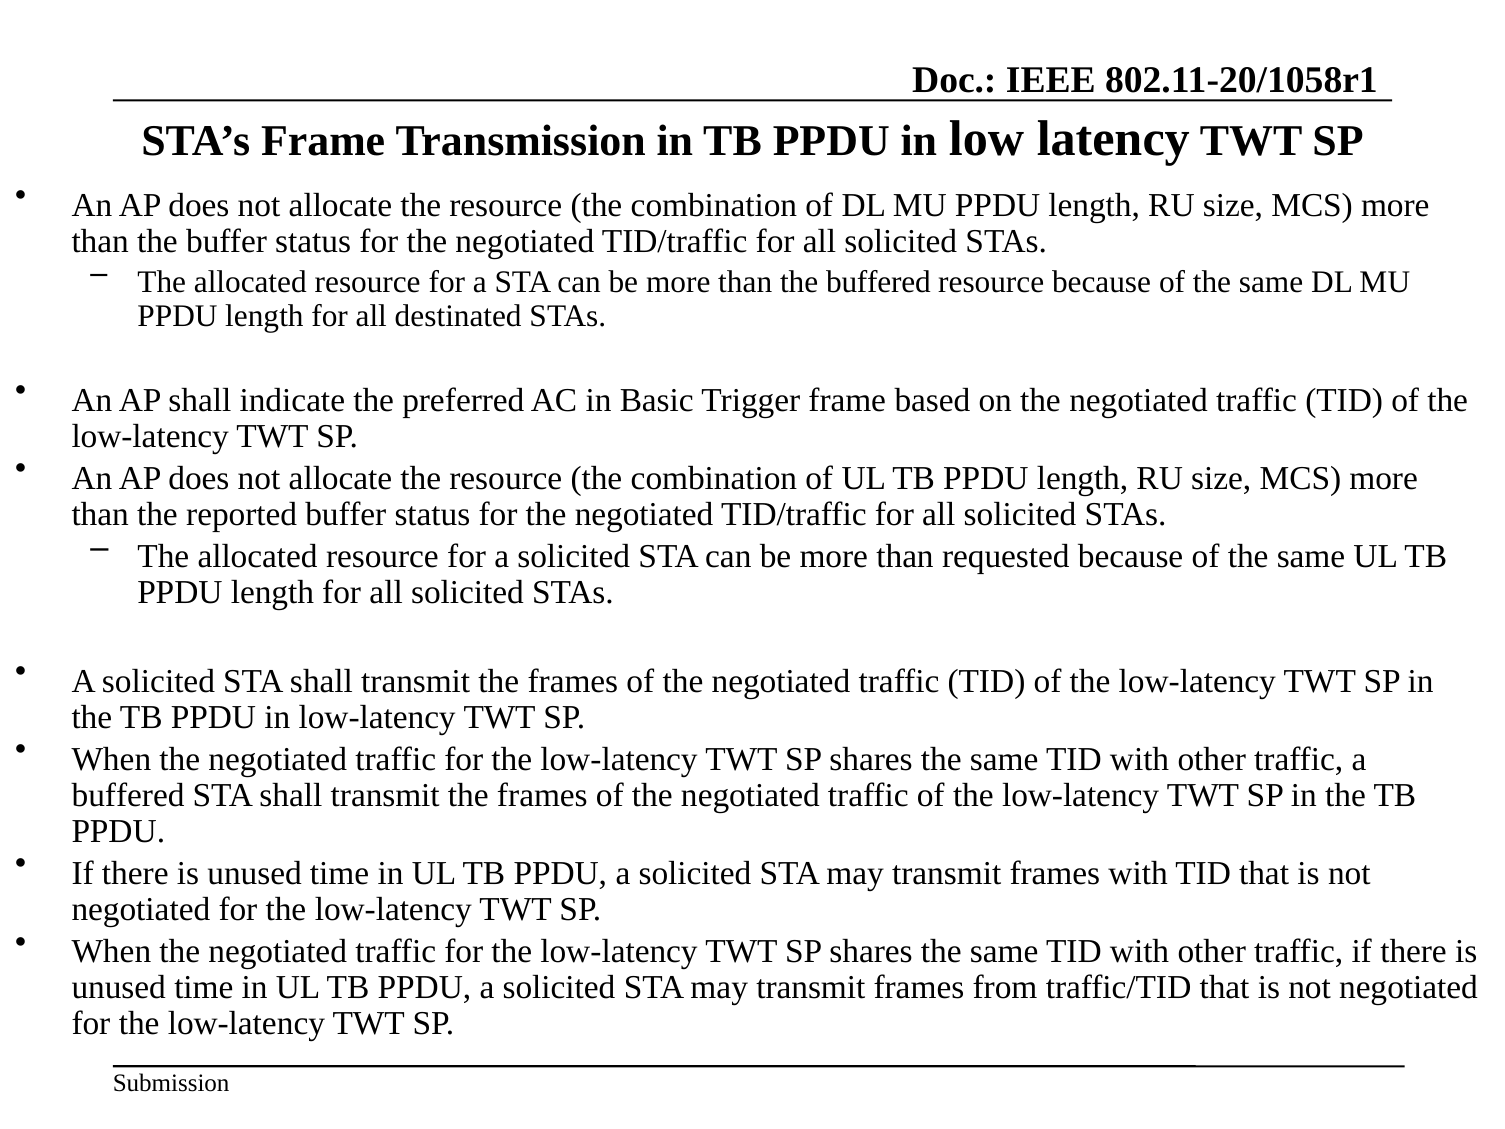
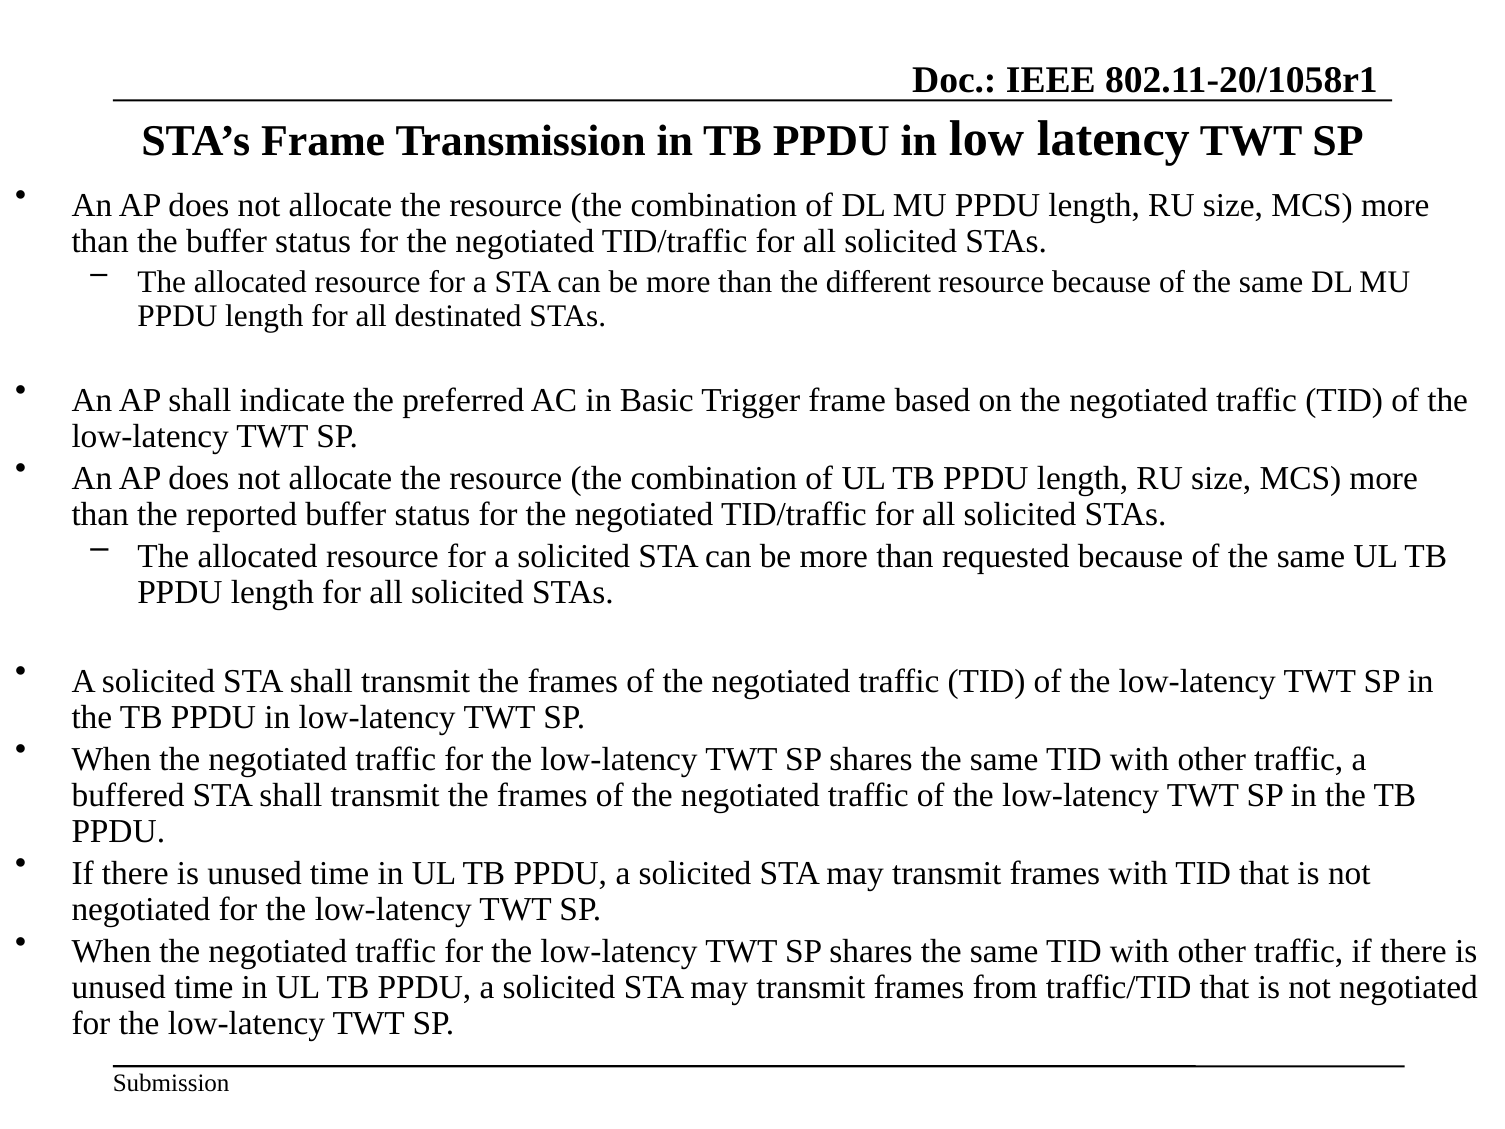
the buffered: buffered -> different (878, 282)
